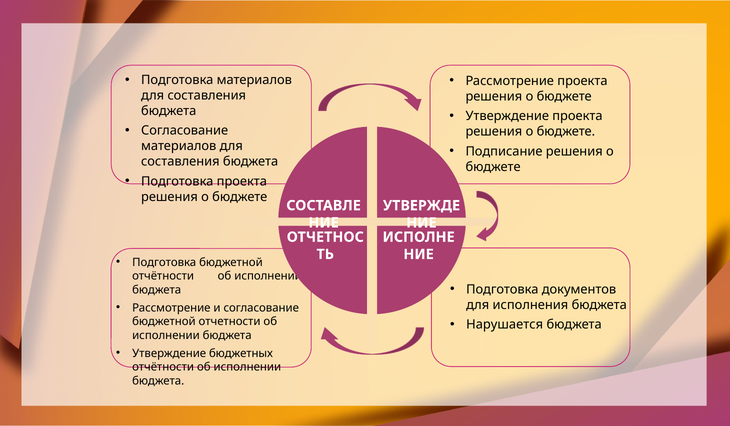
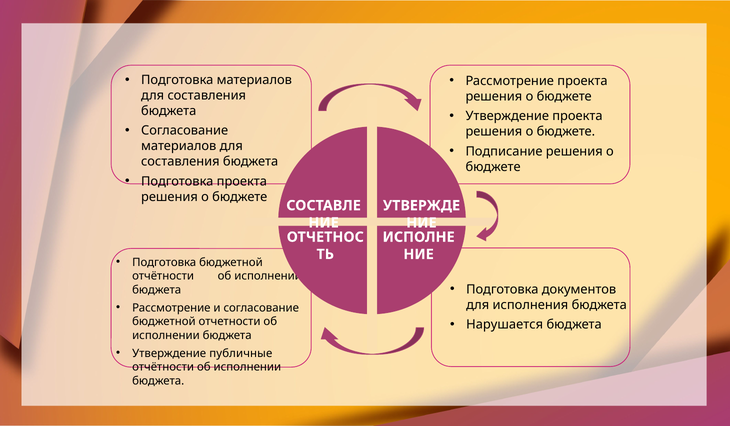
бюджетных: бюджетных -> публичные (241, 353)
